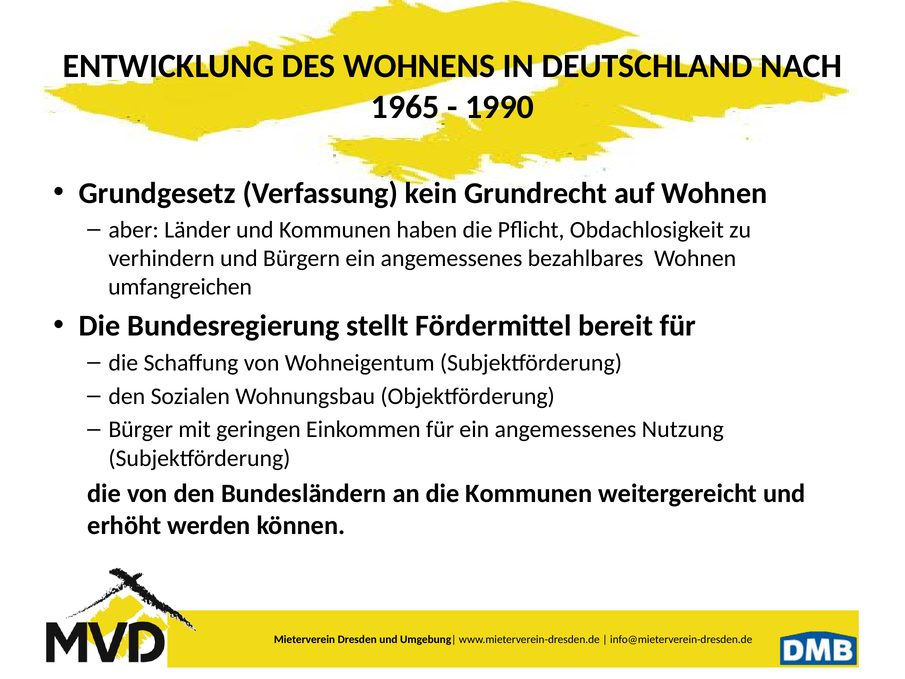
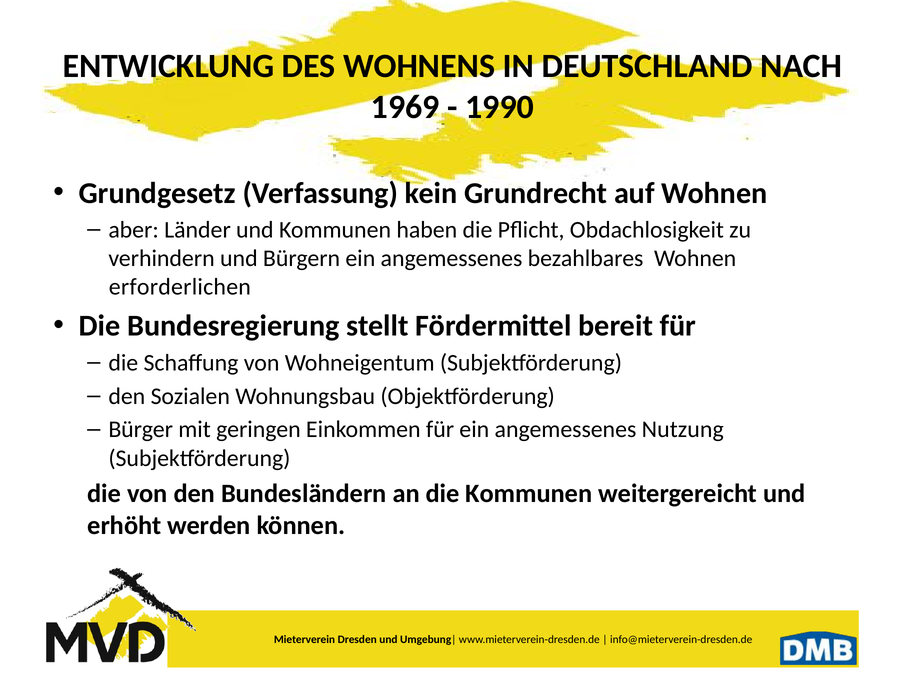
1965: 1965 -> 1969 (405, 107)
umfangreichen: umfangreichen -> erforderlichen (180, 287)
